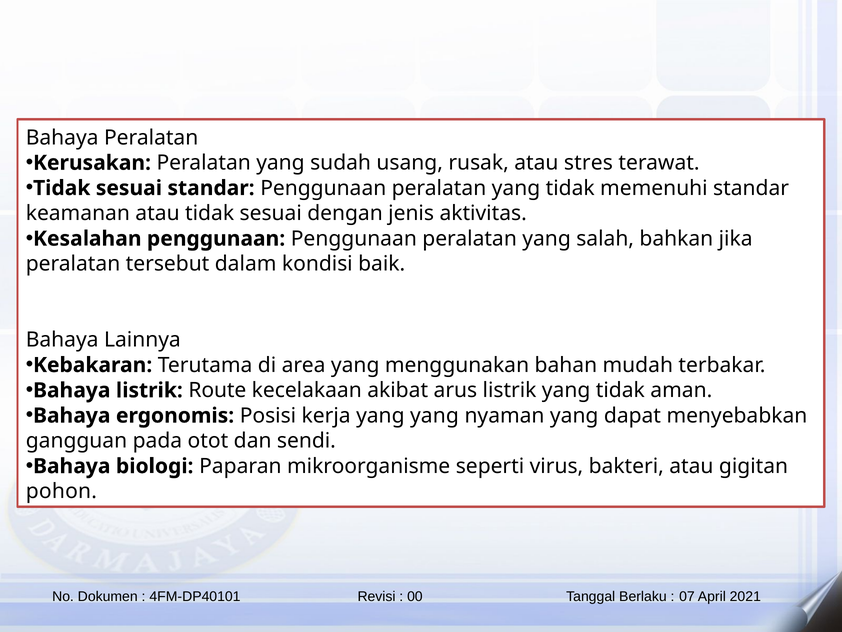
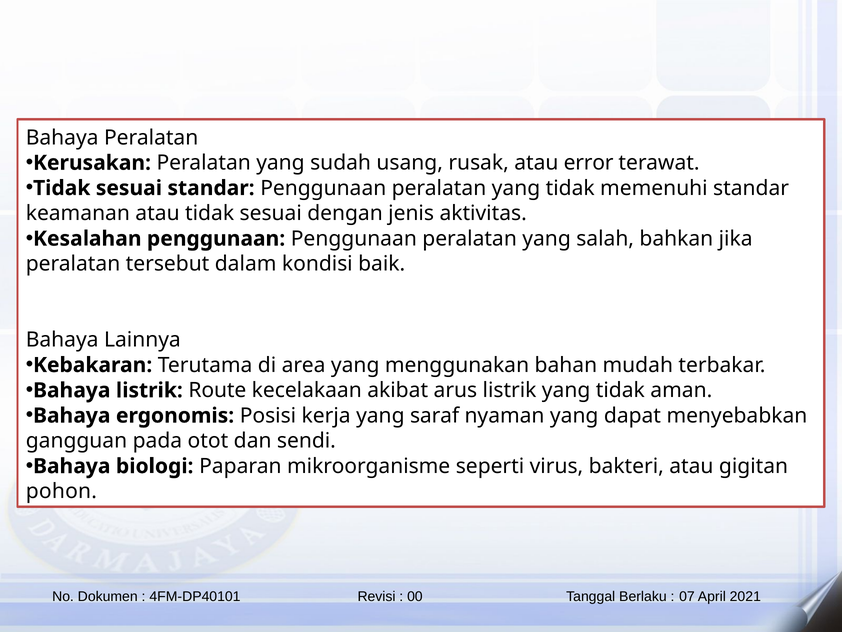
stres: stres -> error (589, 163)
yang yang: yang -> saraf (435, 415)
